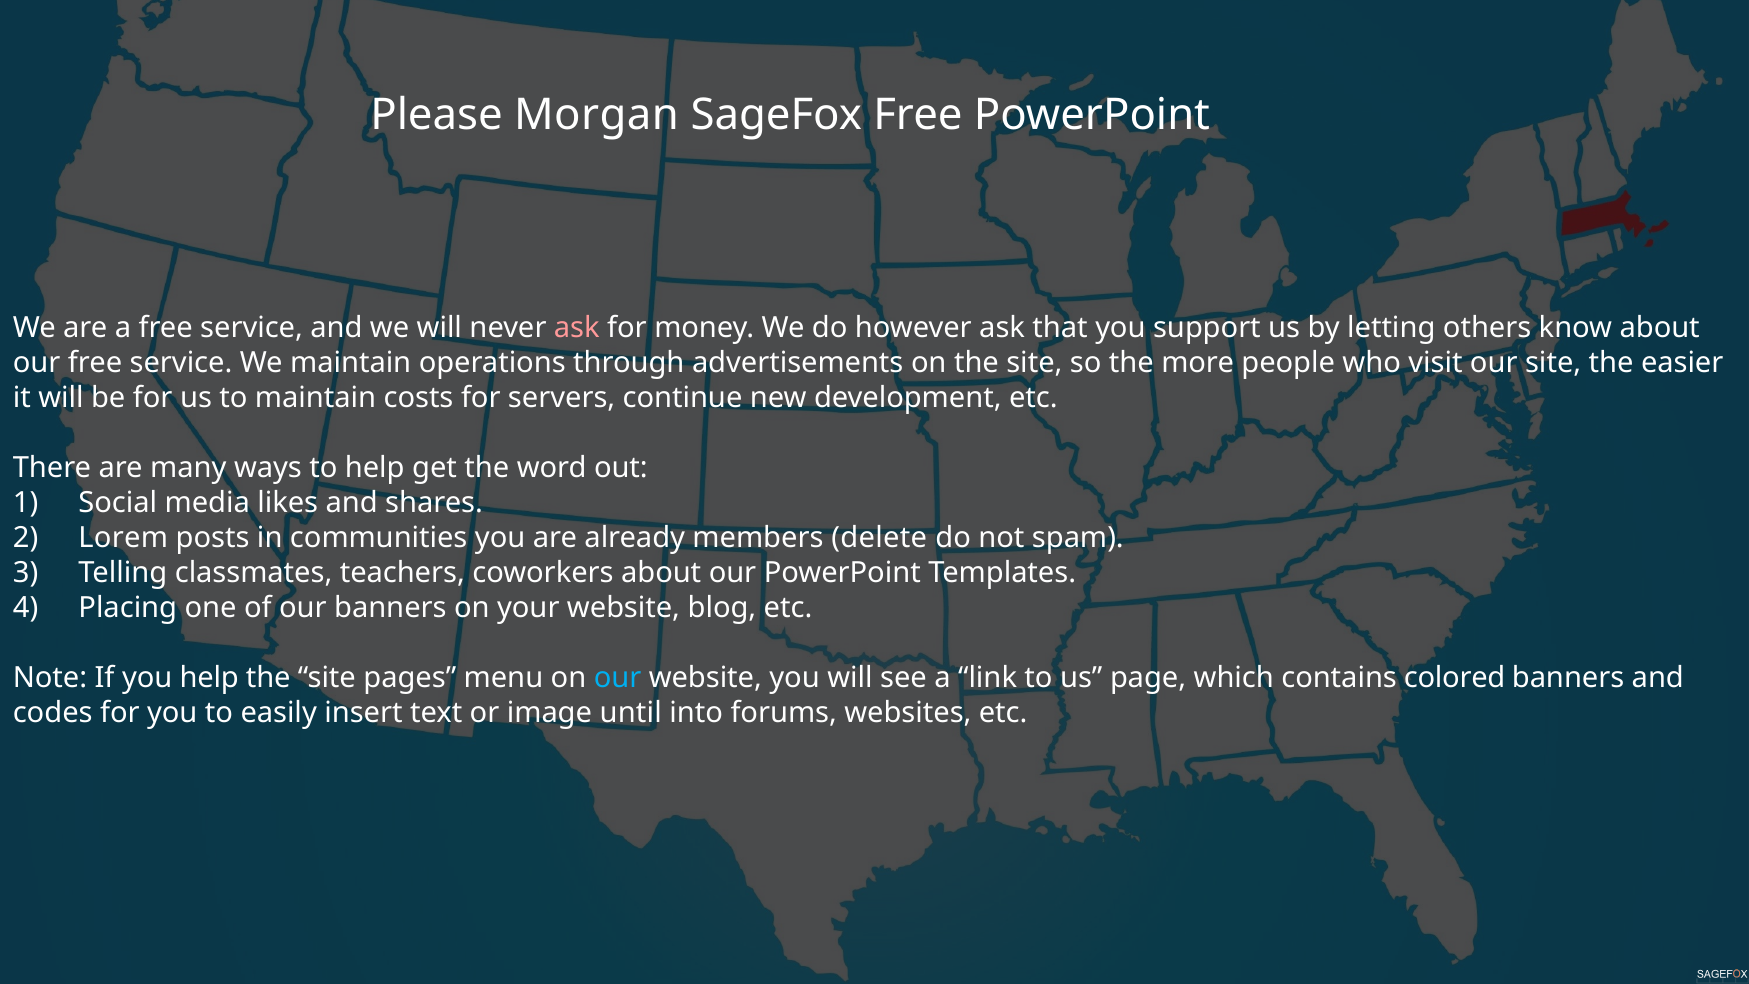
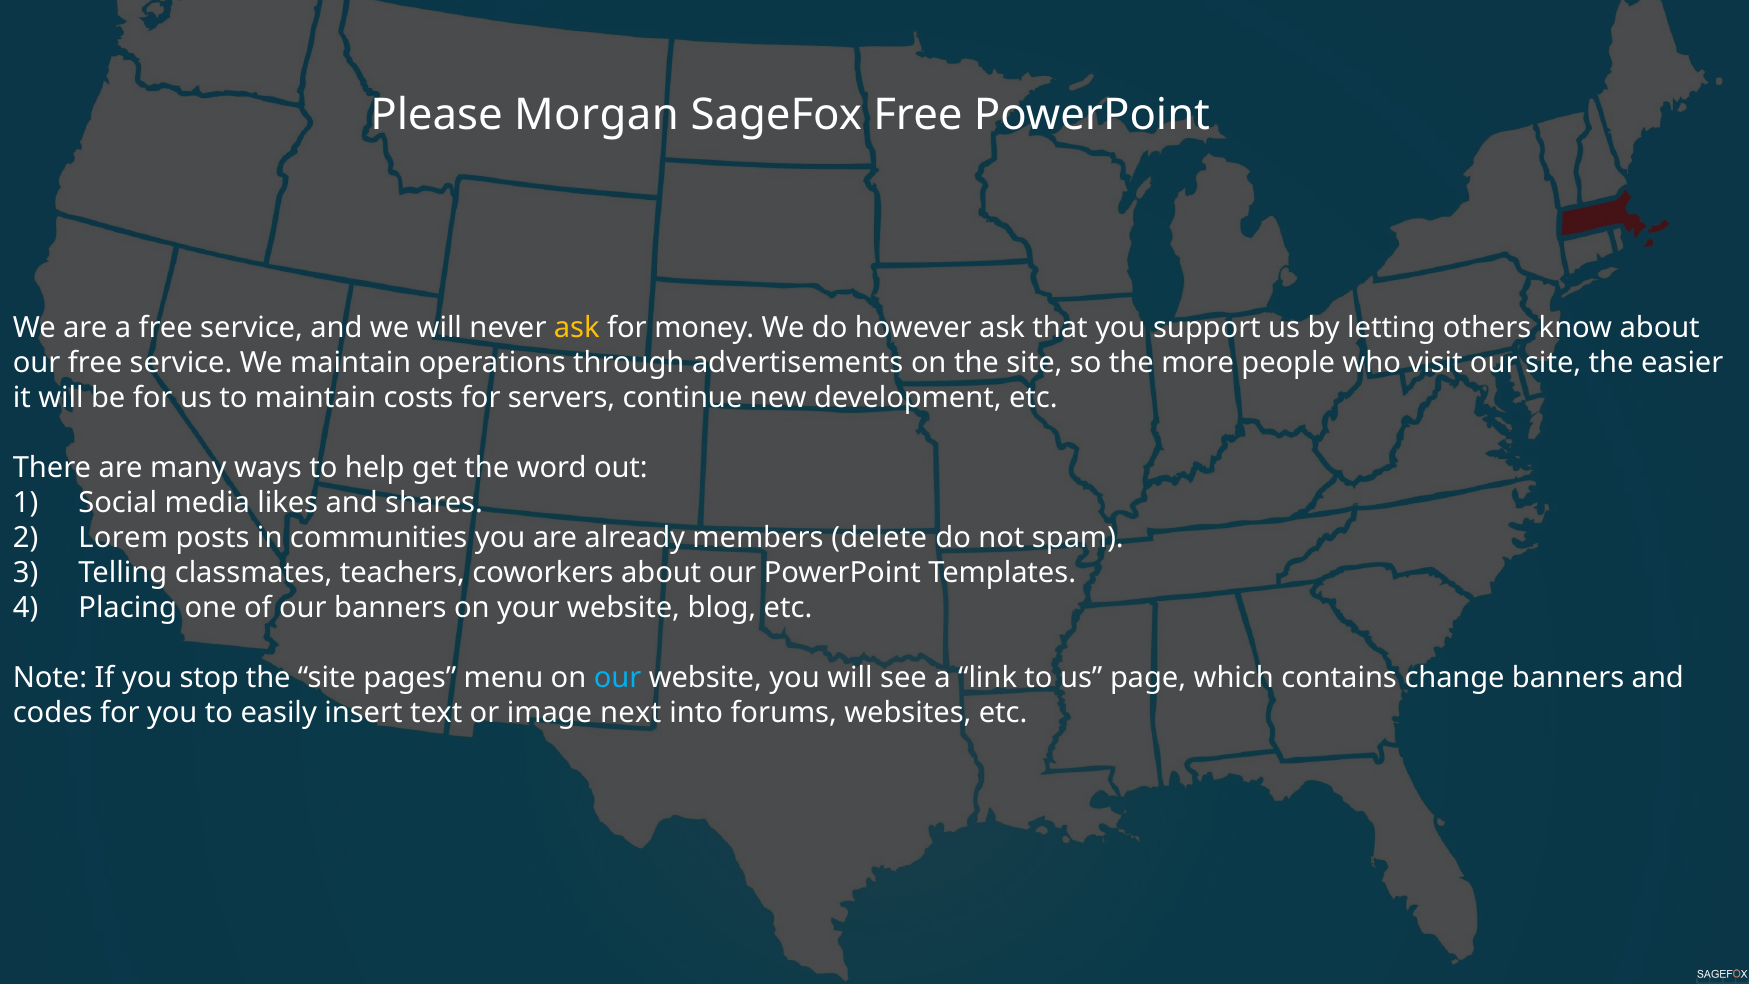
ask colour: pink -> yellow (577, 328)
you help: help -> stop (209, 677)
colored: colored -> change (1455, 677)
until: until -> next (631, 712)
